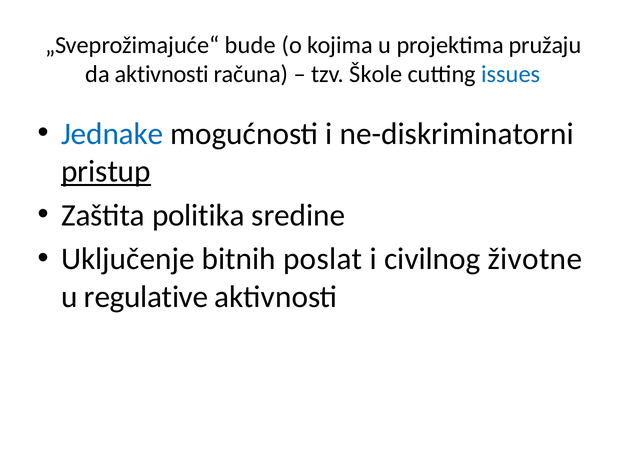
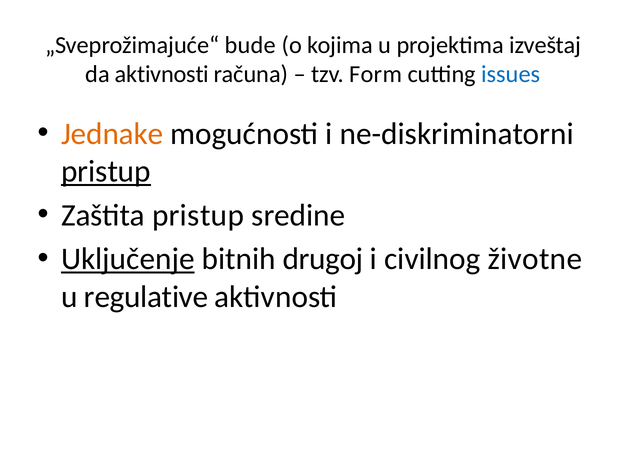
pružaju: pružaju -> izveštaj (545, 45)
Škole: Škole -> Form (376, 74)
Jednake colour: blue -> orange (112, 134)
Zaštita politika: politika -> pristup (198, 215)
Uključenje underline: none -> present (128, 259)
poslat: poslat -> drugoj (323, 259)
